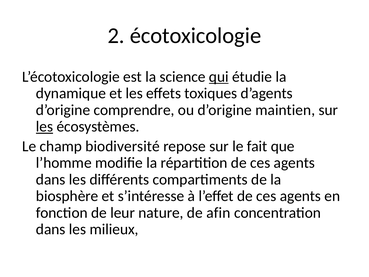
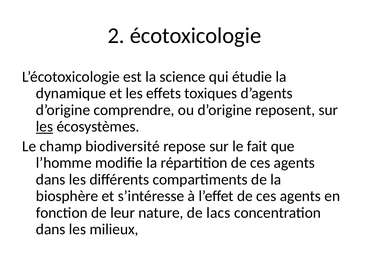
qui underline: present -> none (219, 77)
maintien: maintien -> reposent (285, 110)
afin: afin -> lacs (218, 213)
